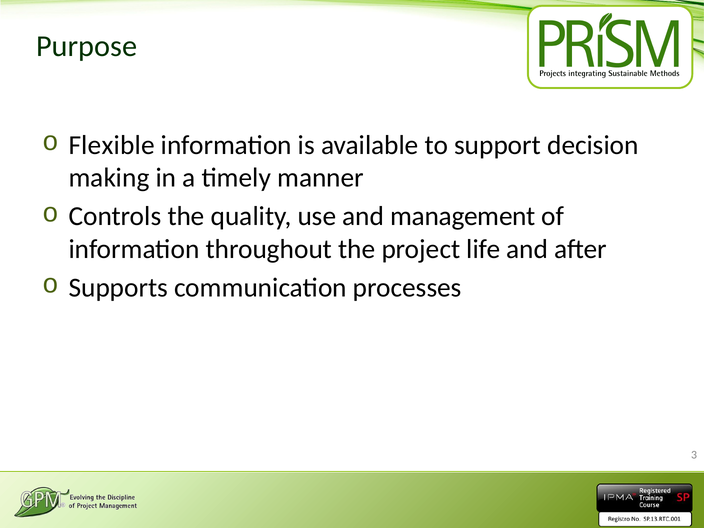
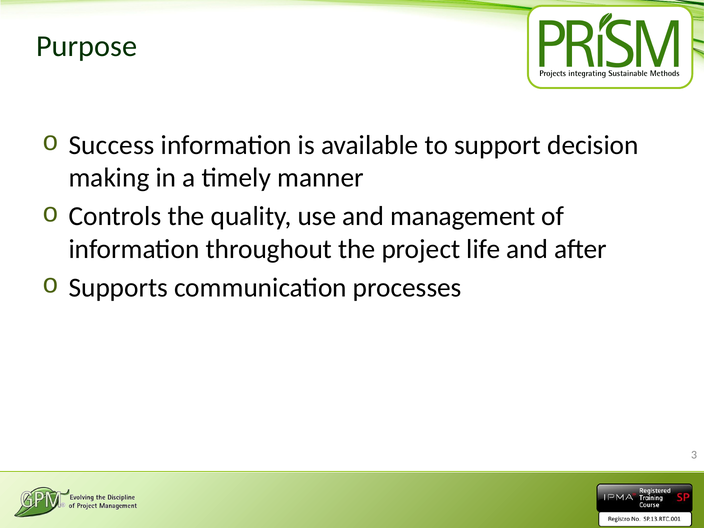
Flexible: Flexible -> Success (112, 145)
